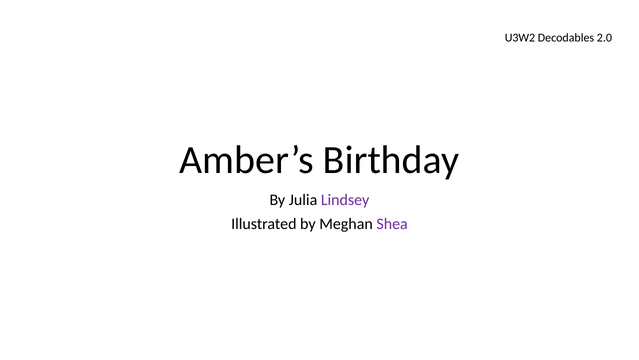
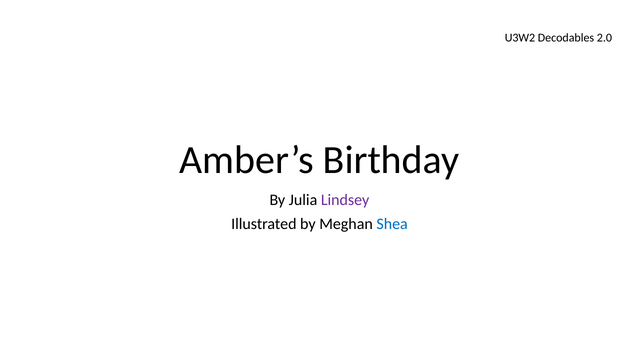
Shea colour: purple -> blue (392, 224)
